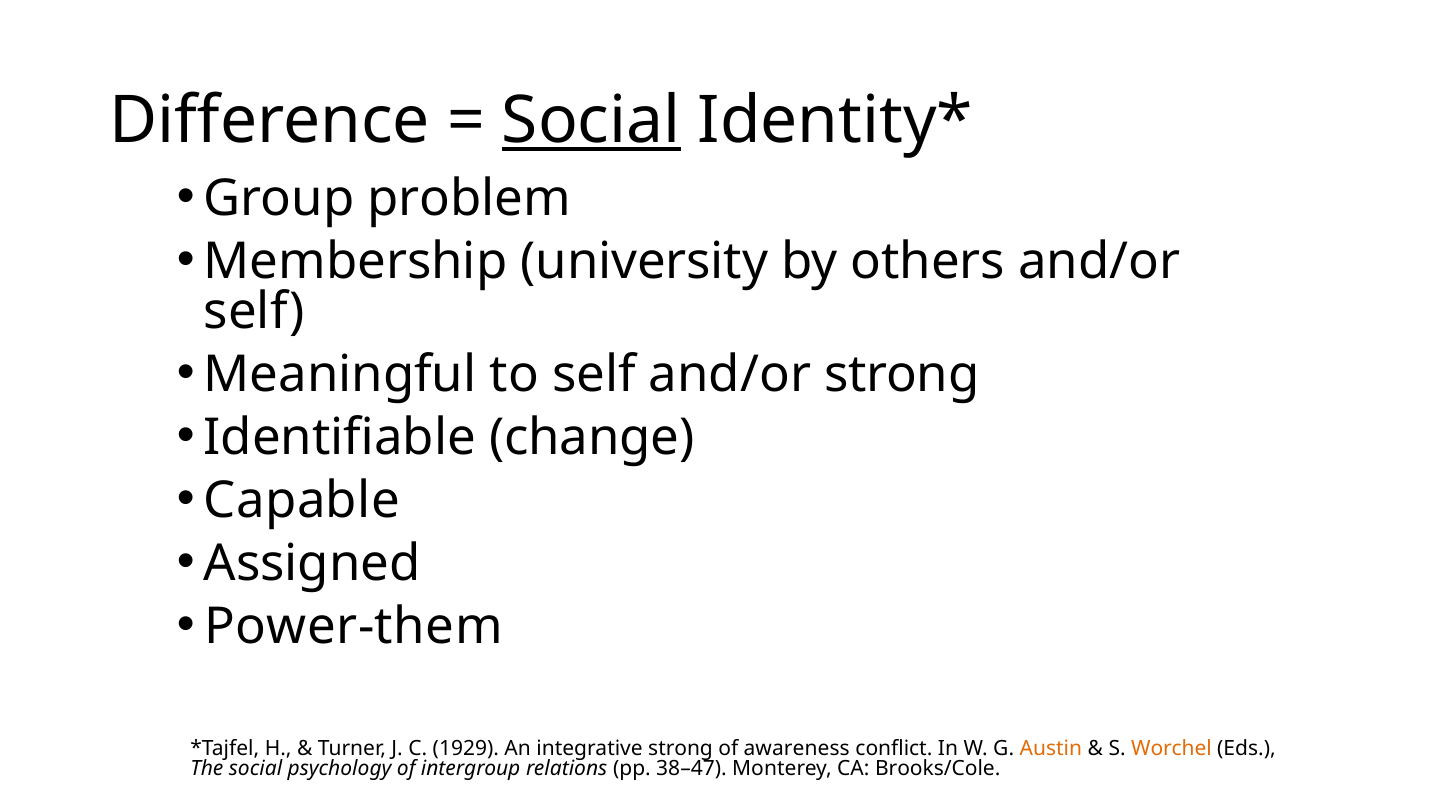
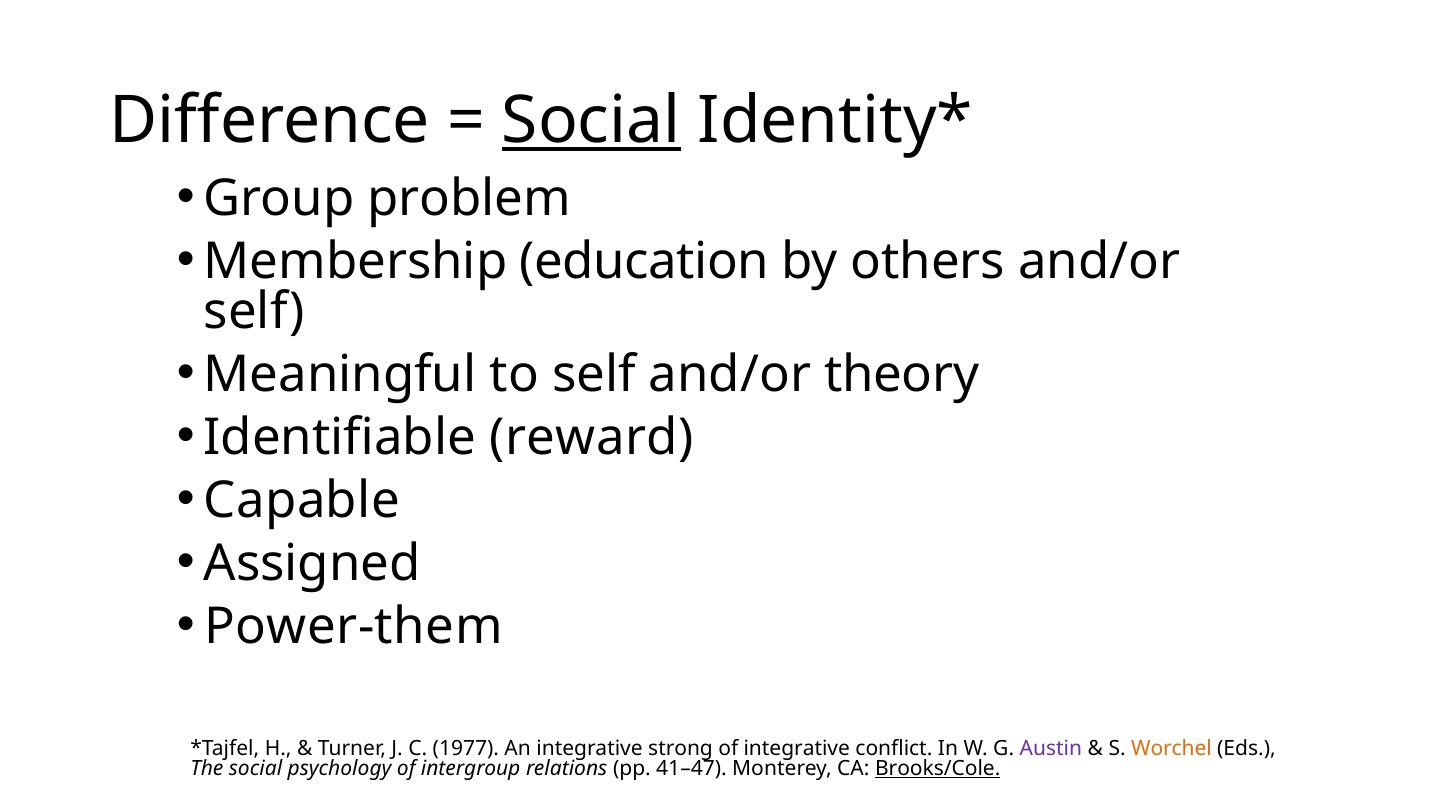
university: university -> education (644, 262)
and/or strong: strong -> theory (902, 375)
change: change -> reward (592, 438)
1929: 1929 -> 1977 (466, 749)
of awareness: awareness -> integrative (797, 749)
Austin colour: orange -> purple (1051, 749)
38–47: 38–47 -> 41–47 (691, 769)
Brooks/Cole underline: none -> present (938, 769)
